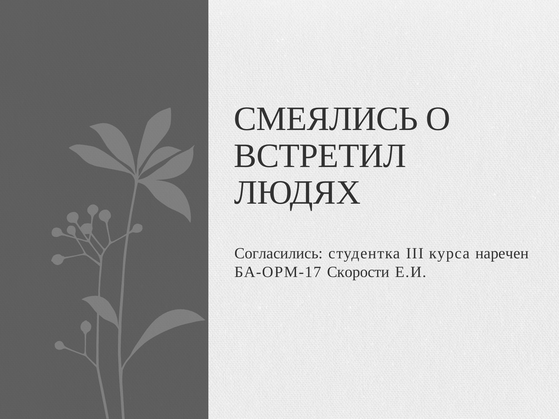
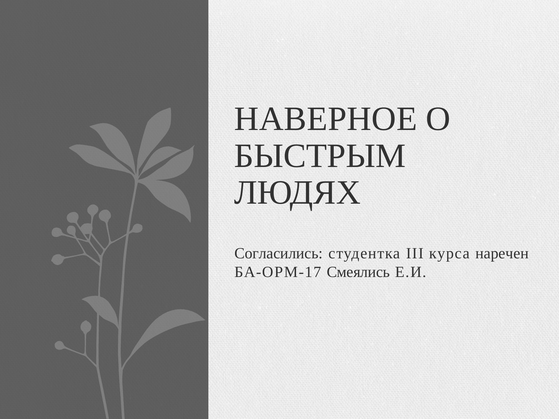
СМЕЯЛИСЬ: СМЕЯЛИСЬ -> НАВЕРНОЕ (326, 119)
ВСТРЕТИЛ: ВСТРЕТИЛ -> БЫСТРЫМ (320, 156)
Скорости: Скорости -> Смеялись (358, 272)
